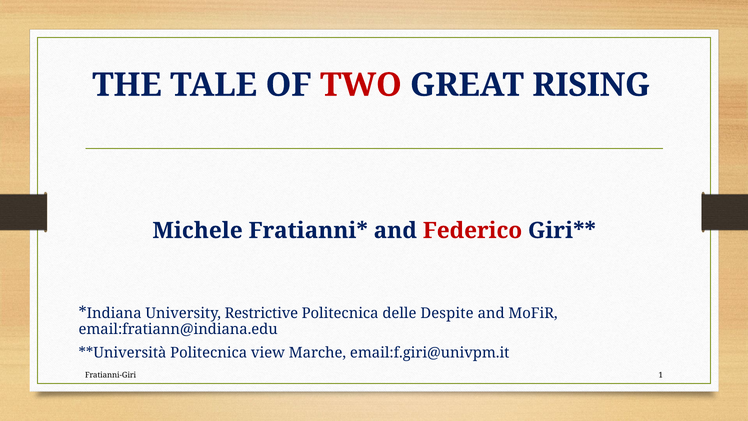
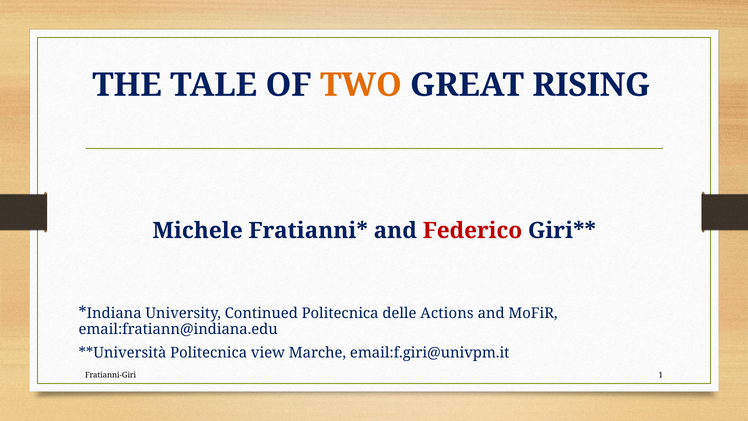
TWO colour: red -> orange (361, 85)
Restrictive: Restrictive -> Continued (261, 313)
Despite: Despite -> Actions (447, 313)
